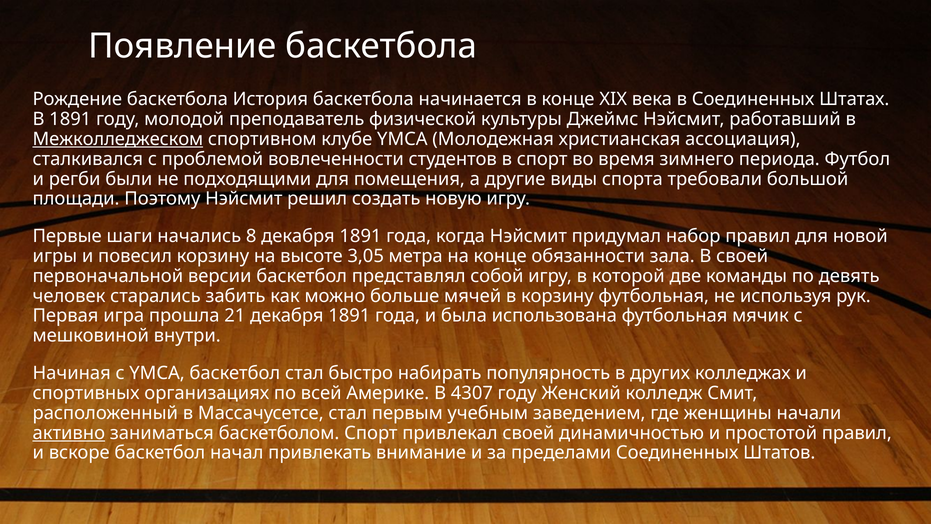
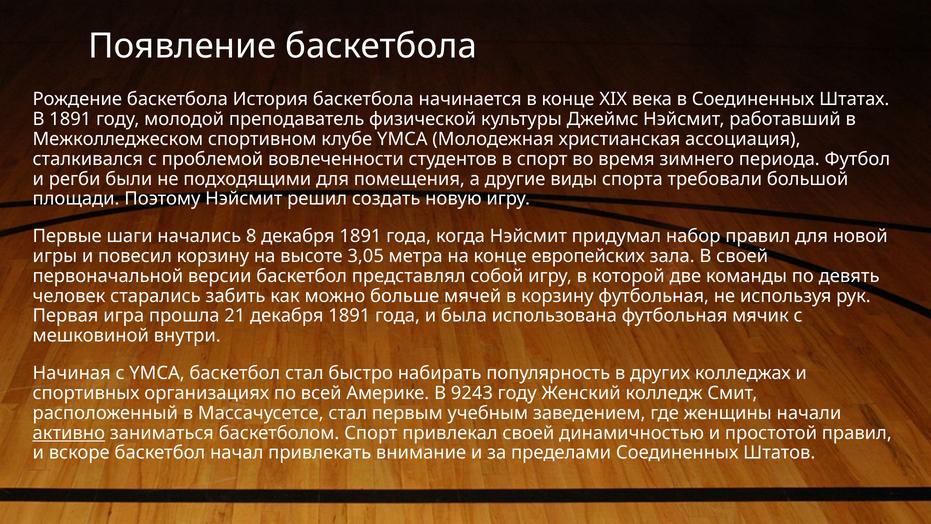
Межколледжеском underline: present -> none (118, 139)
обязанности: обязанности -> европейских (588, 256)
4307: 4307 -> 9243 (472, 393)
